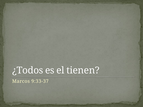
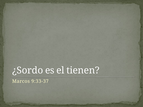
¿Todos: ¿Todos -> ¿Sordo (28, 71)
